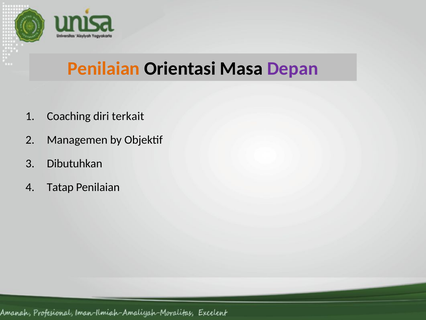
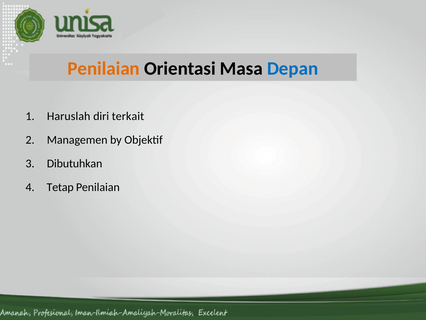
Depan colour: purple -> blue (293, 68)
Coaching: Coaching -> Haruslah (69, 116)
Tatap: Tatap -> Tetap (60, 187)
